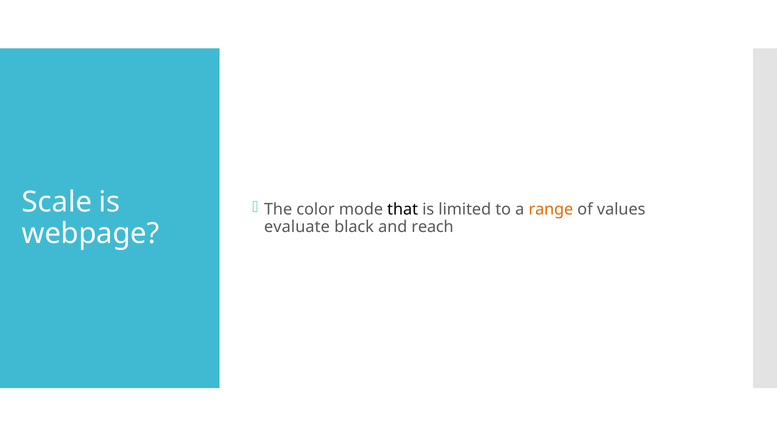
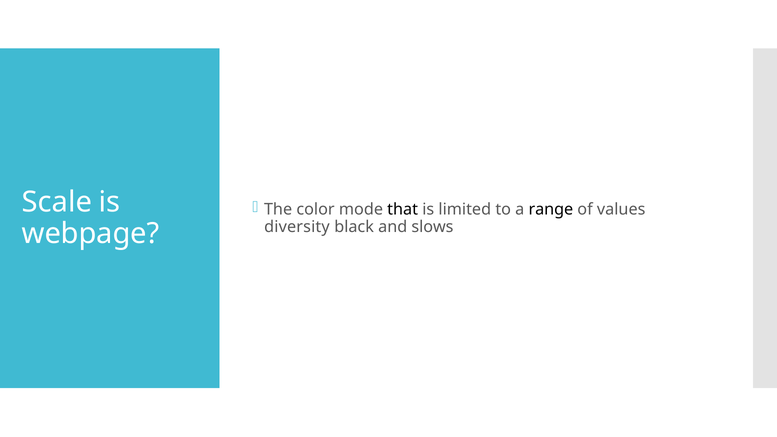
range colour: orange -> black (551, 209)
evaluate: evaluate -> diversity (297, 227)
reach: reach -> slows (432, 227)
